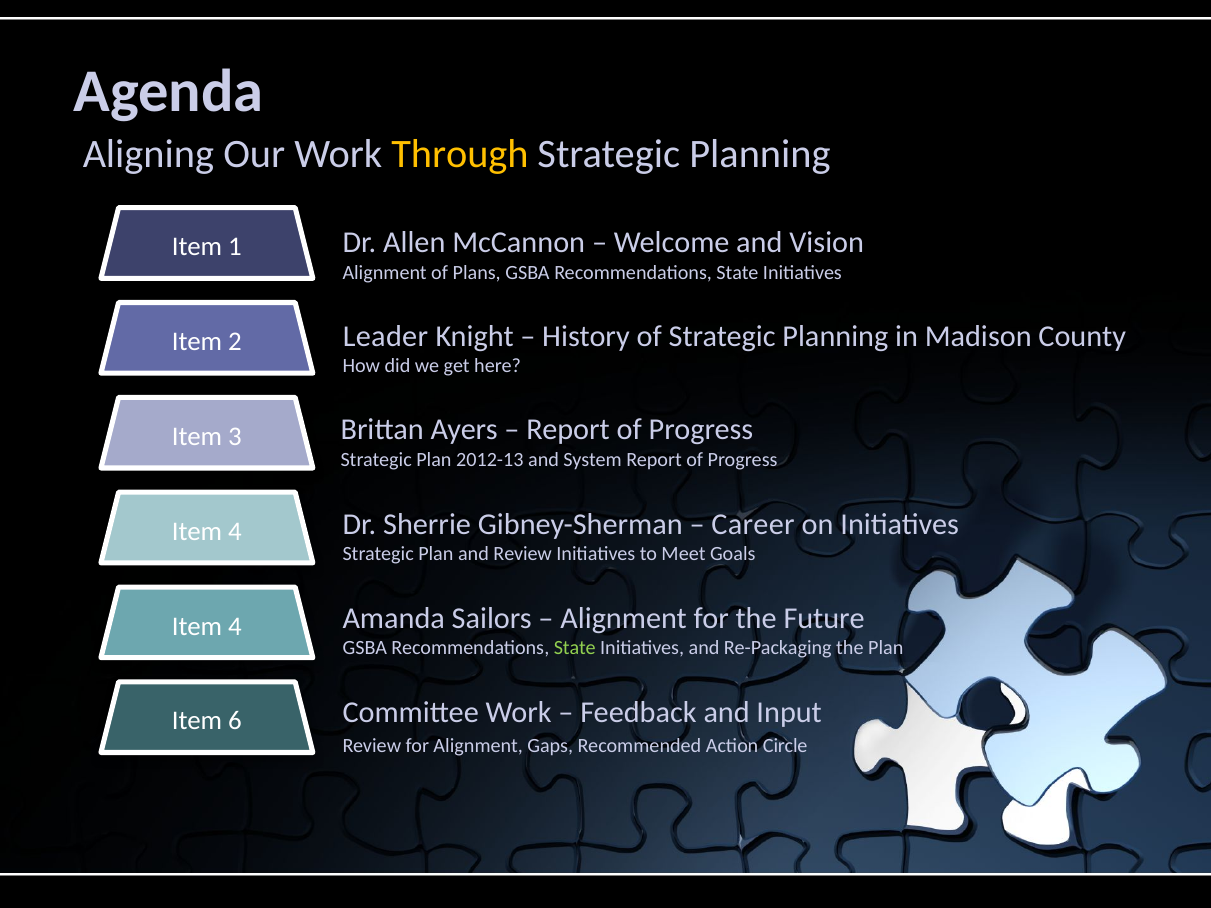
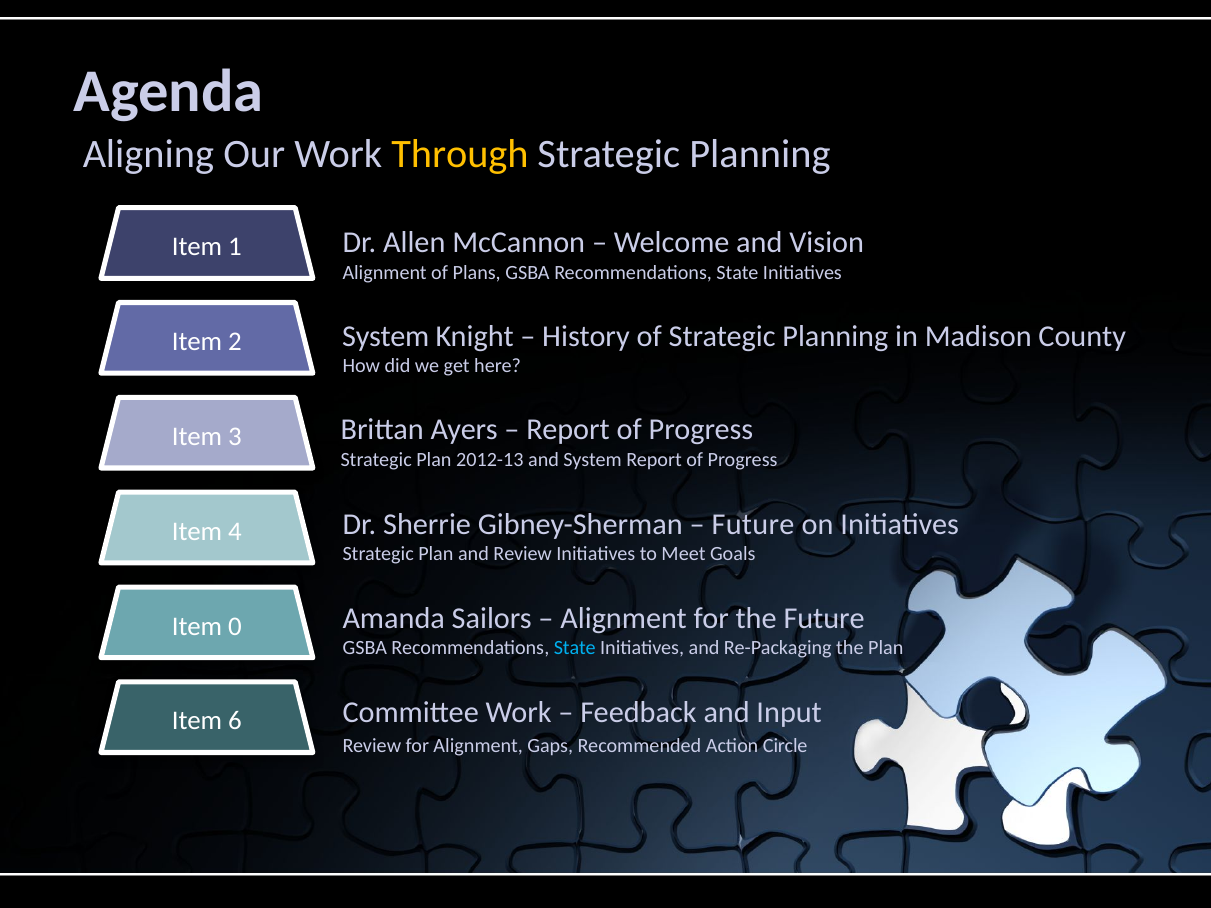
Leader: Leader -> System (386, 337)
Career: Career -> Future (753, 525)
4: 4 -> 0 (235, 626)
State colour: light green -> light blue (575, 648)
